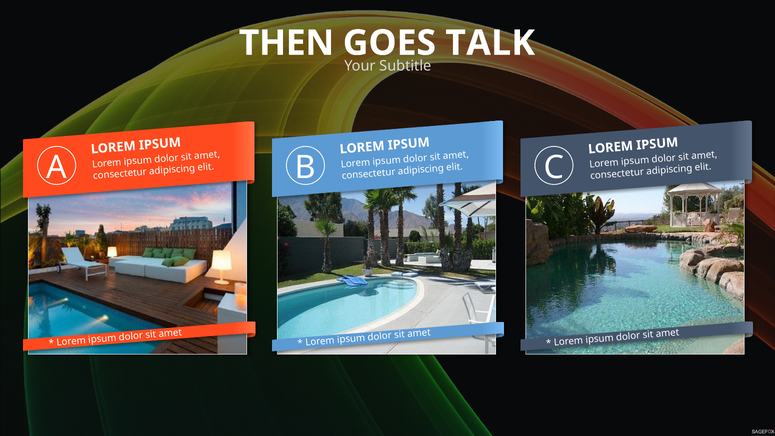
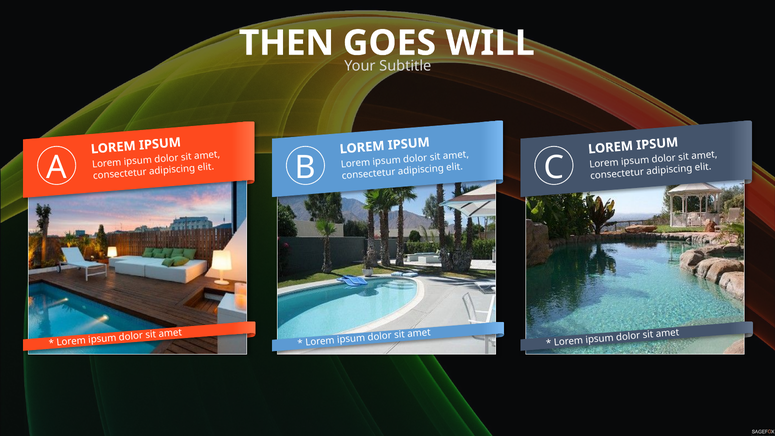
TALK: TALK -> WILL (490, 43)
